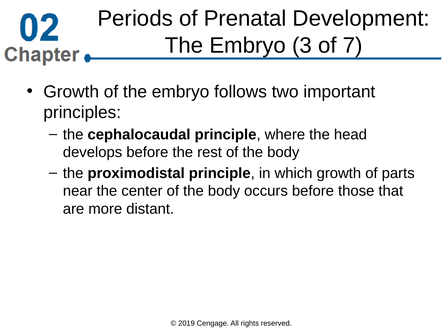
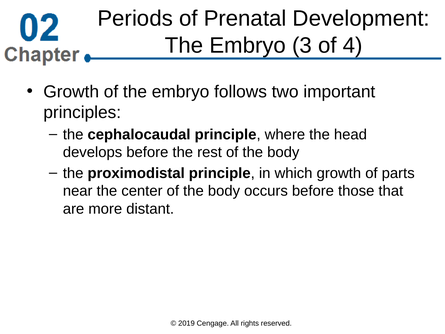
7: 7 -> 4 (353, 45)
